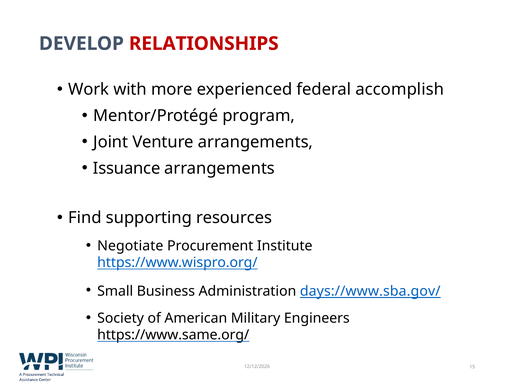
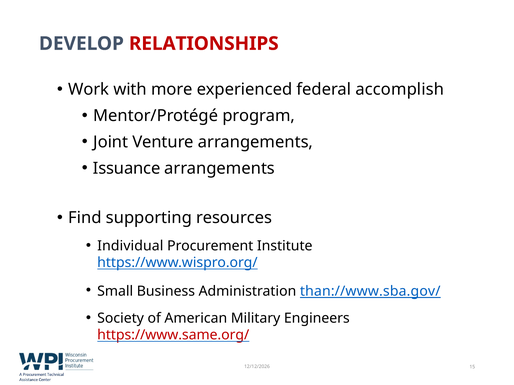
Negotiate: Negotiate -> Individual (130, 246)
days://www.sba.gov/: days://www.sba.gov/ -> than://www.sba.gov/ (370, 291)
https://www.same.org/ colour: black -> red (173, 335)
